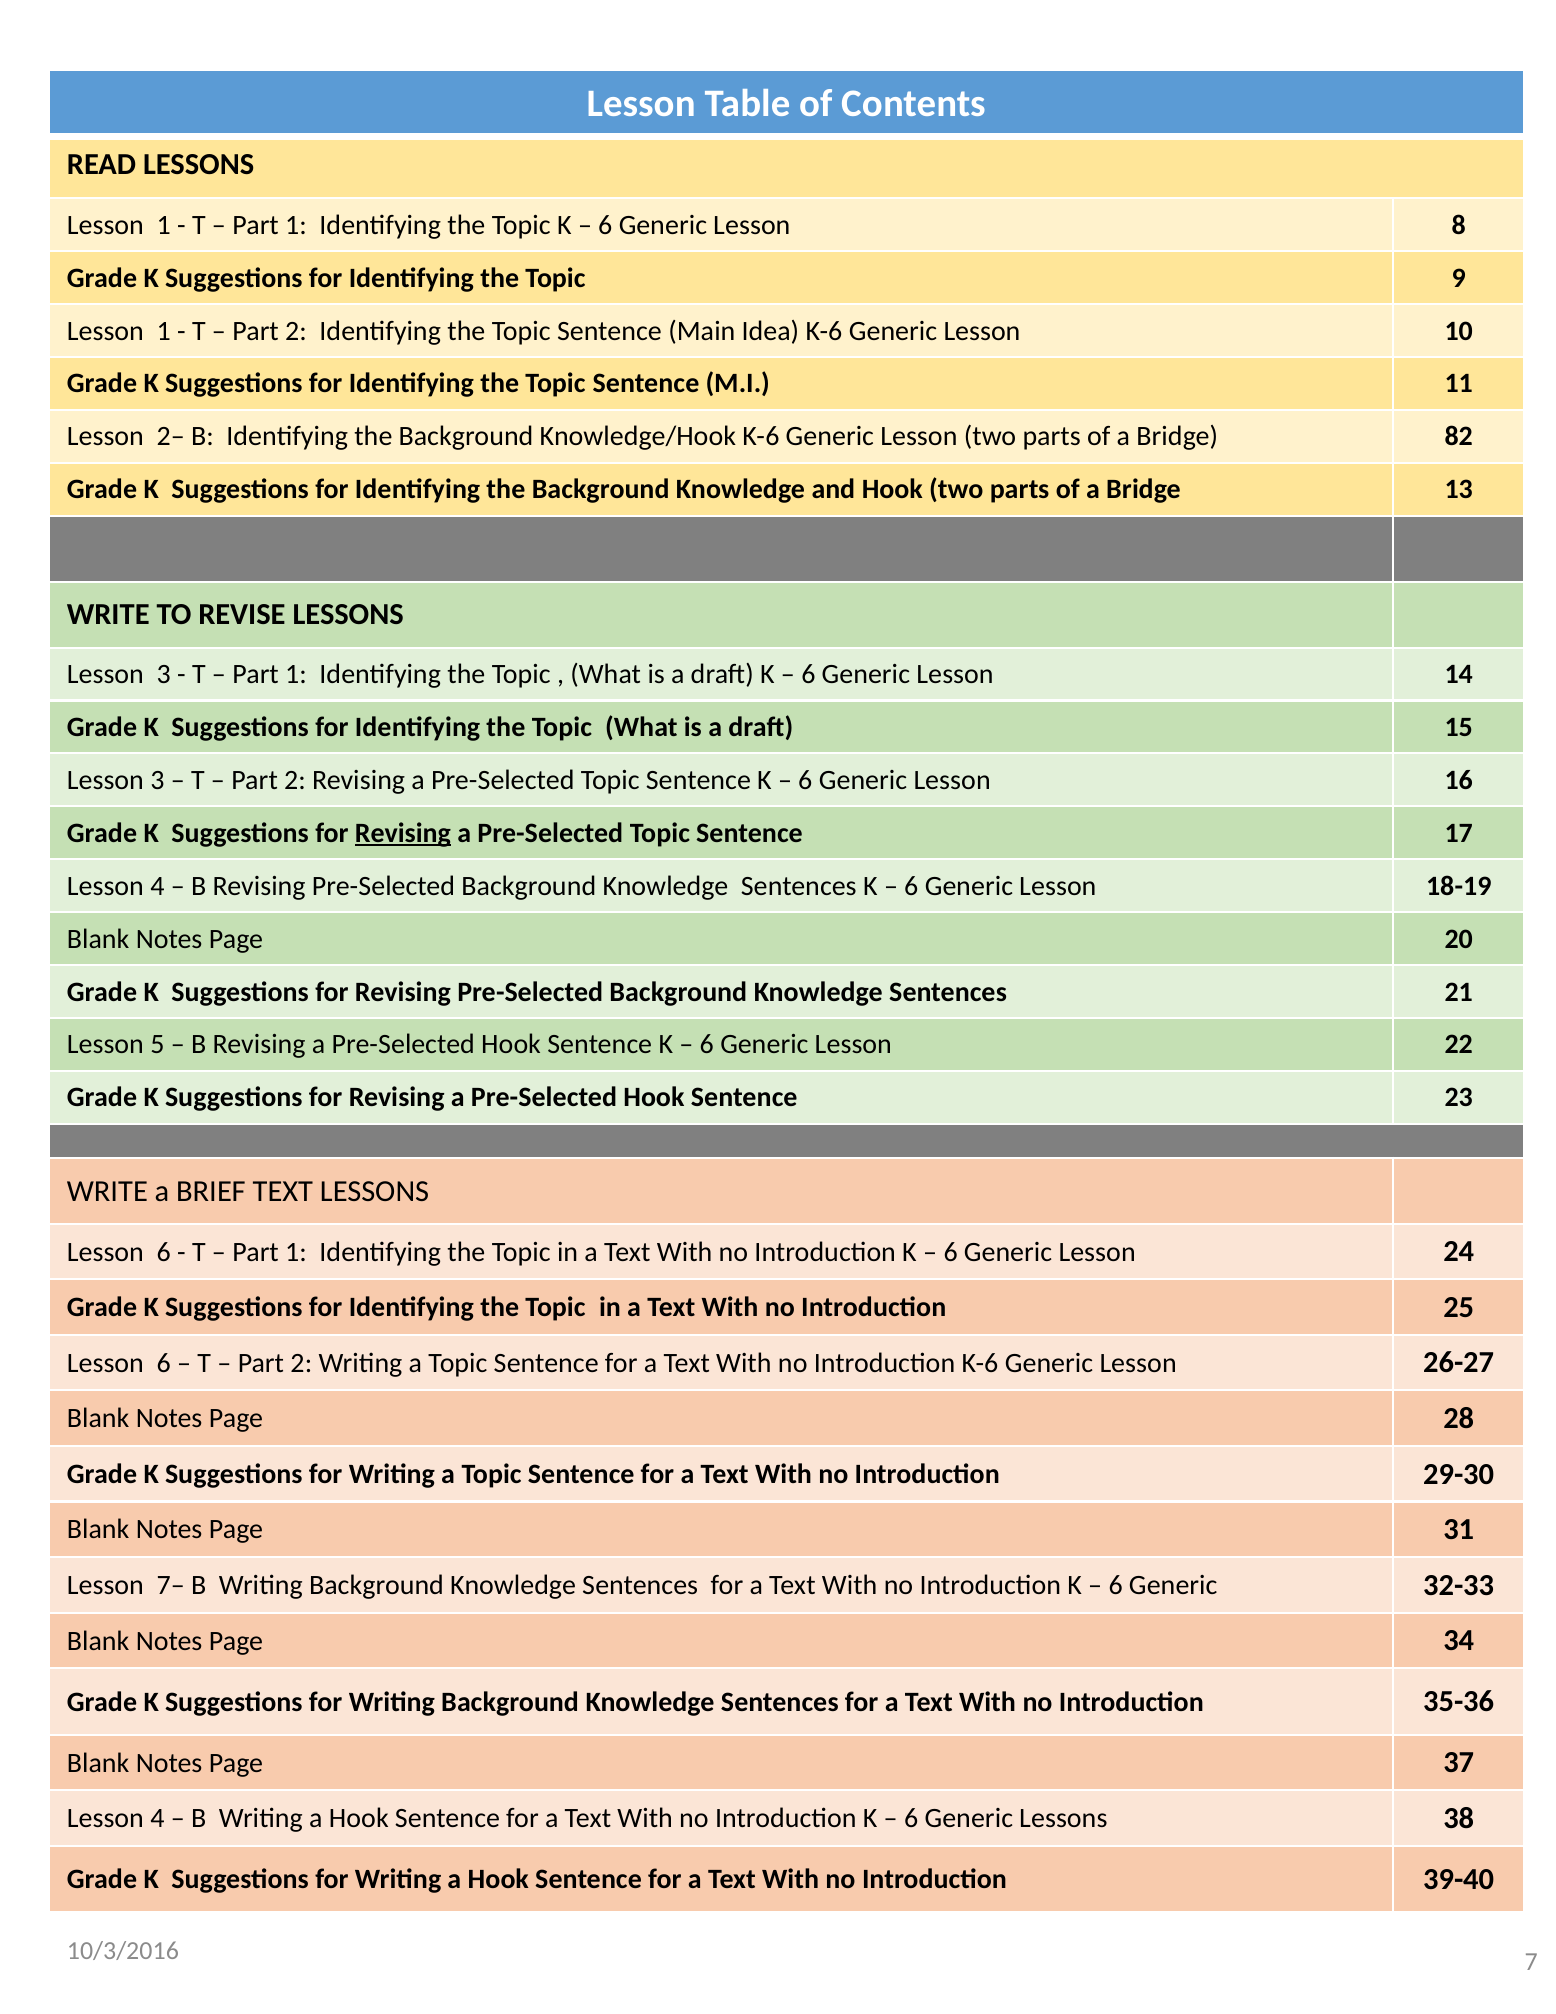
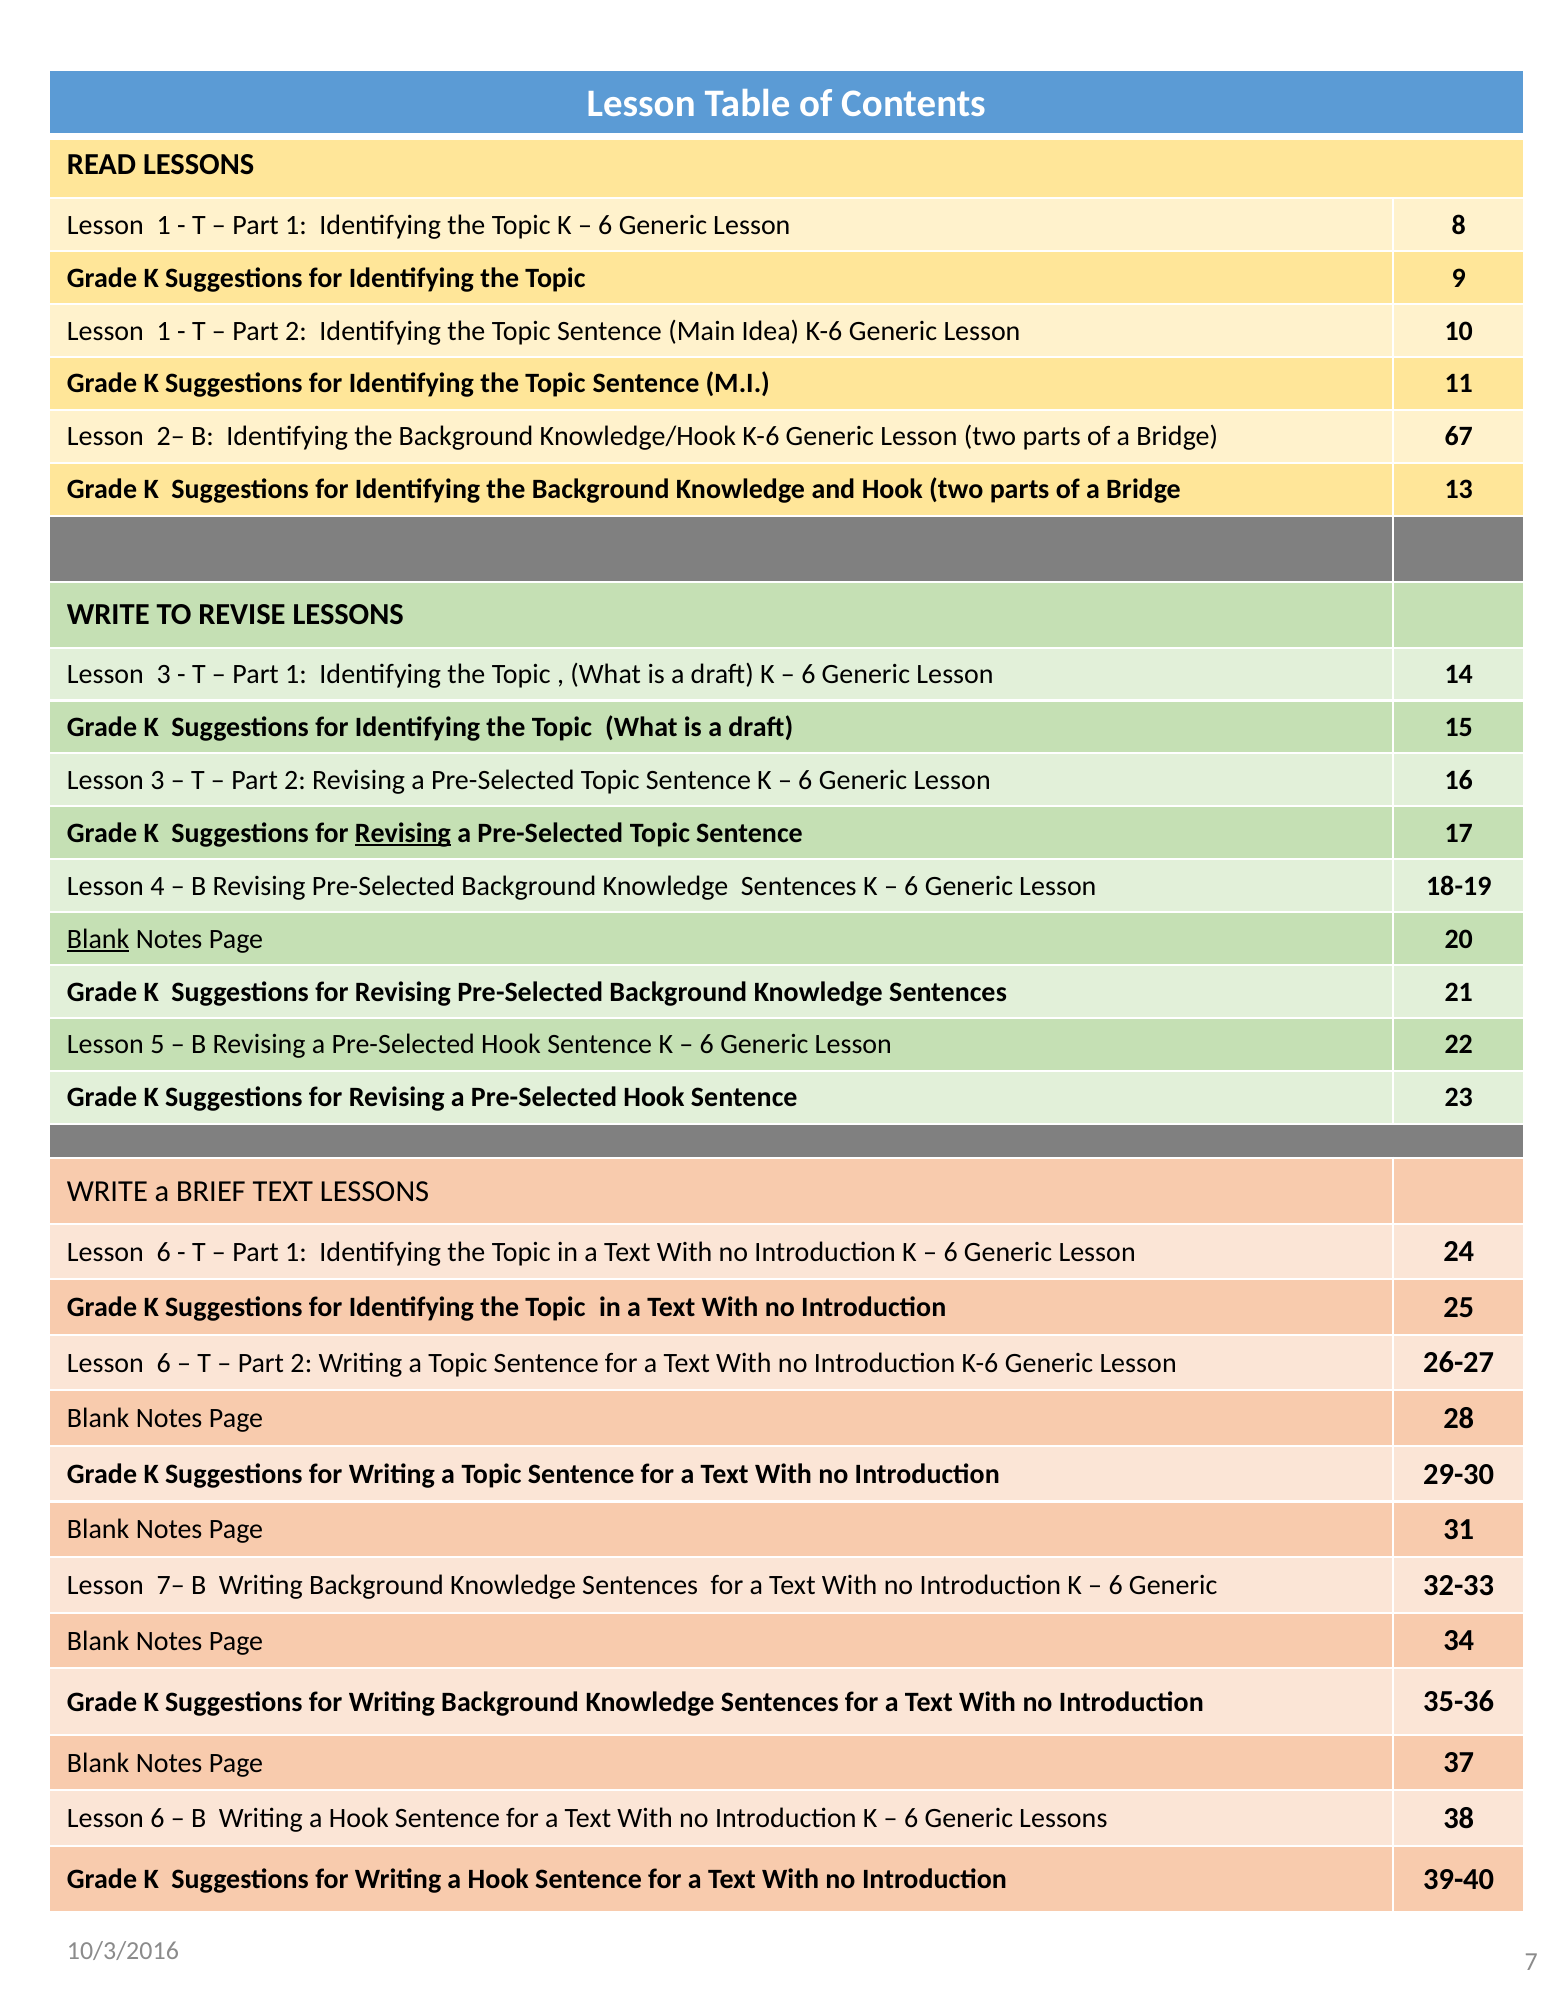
82: 82 -> 67 (1459, 437)
Blank underline: none -> present (98, 939)
4: 4 -> 6 (157, 1818)
